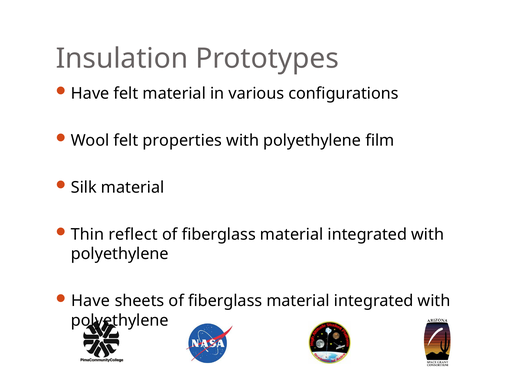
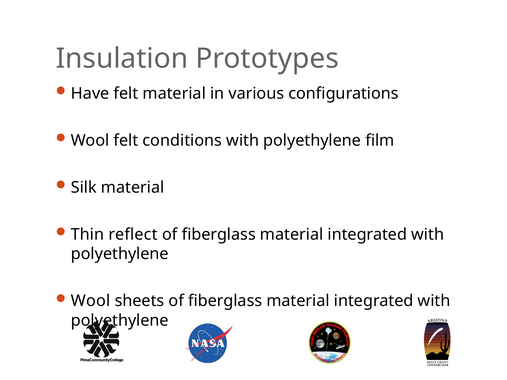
properties: properties -> conditions (182, 141)
Have: Have -> Wool (91, 301)
